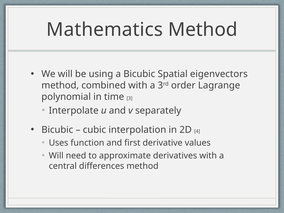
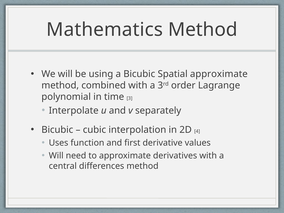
Spatial eigenvectors: eigenvectors -> approximate (219, 74)
